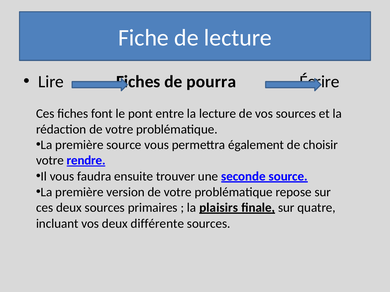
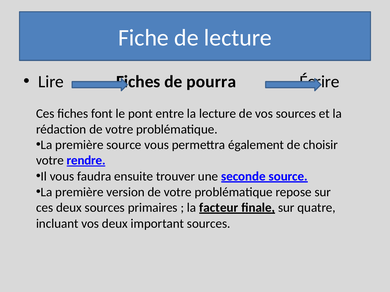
plaisirs: plaisirs -> facteur (219, 208)
différente: différente -> important (157, 224)
